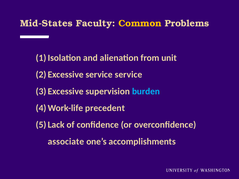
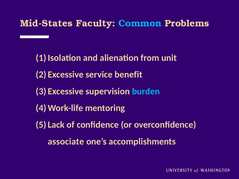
Common colour: yellow -> light blue (140, 23)
service service: service -> benefit (129, 75)
precedent: precedent -> mentoring (105, 108)
